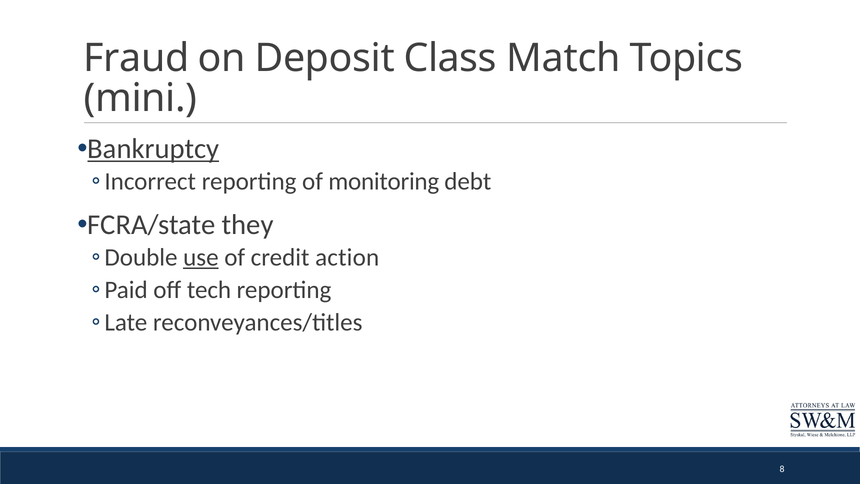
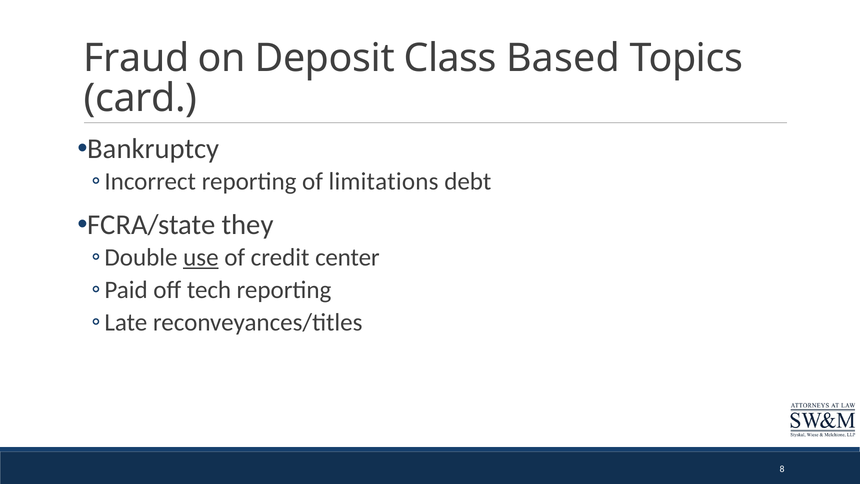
Match: Match -> Based (563, 58)
mini: mini -> card (140, 98)
Bankruptcy underline: present -> none (153, 149)
monitoring: monitoring -> limitations (384, 181)
action: action -> center (347, 257)
